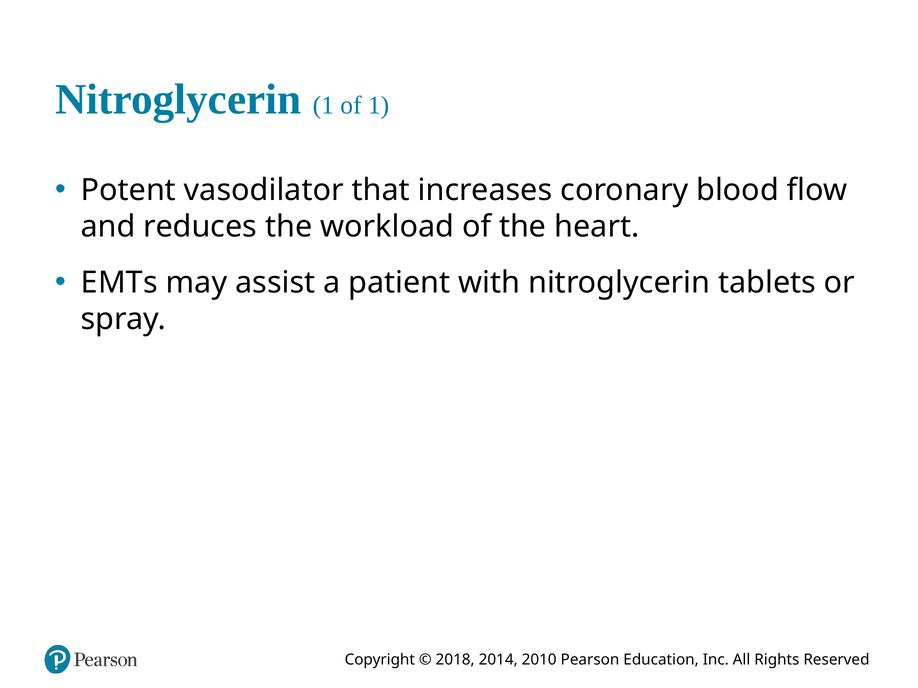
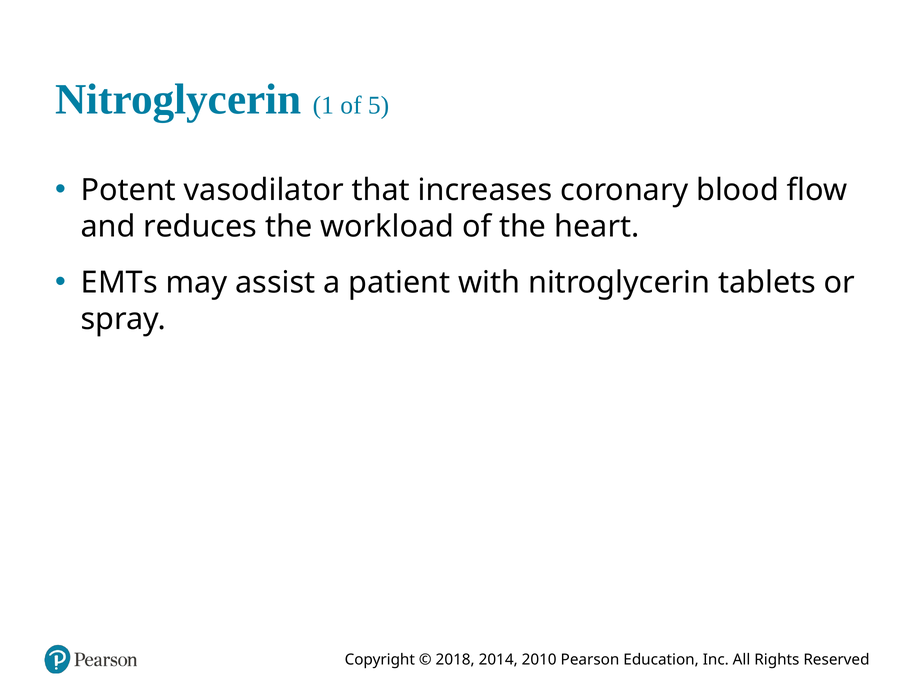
of 1: 1 -> 5 (379, 105)
